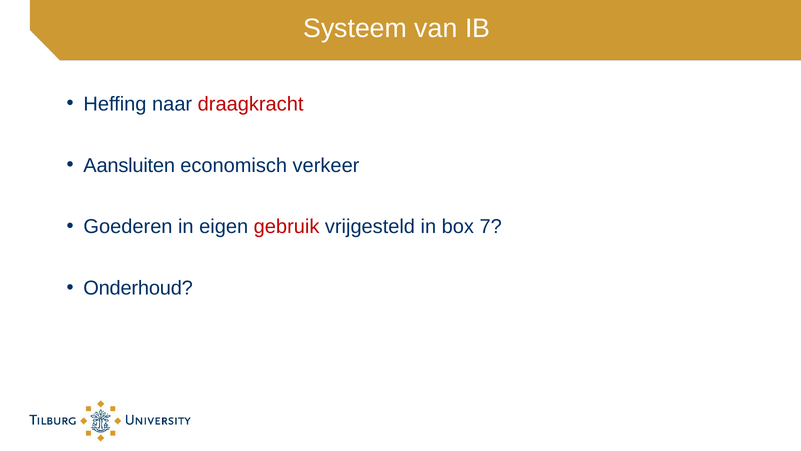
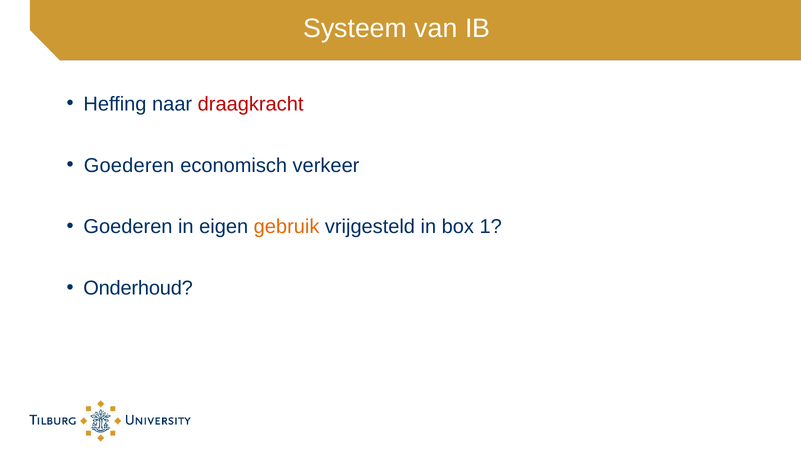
Aansluiten: Aansluiten -> Goederen (129, 165)
gebruik colour: red -> orange (287, 227)
7: 7 -> 1 (491, 227)
